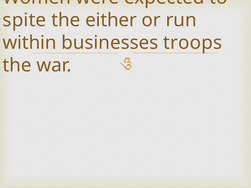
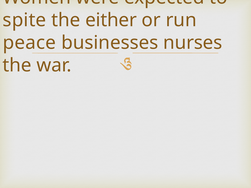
within: within -> peace (29, 43)
troops: troops -> nurses (193, 43)
